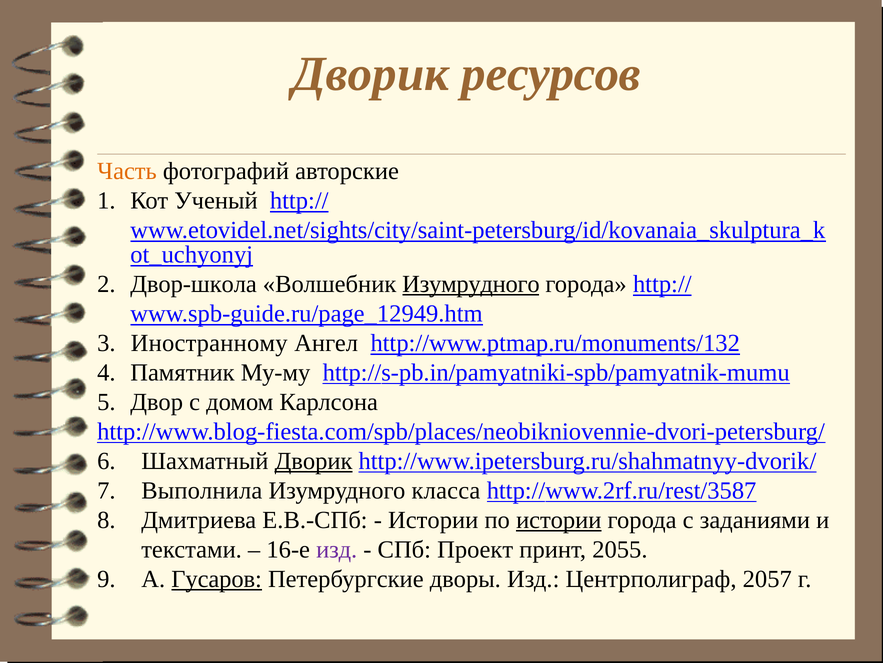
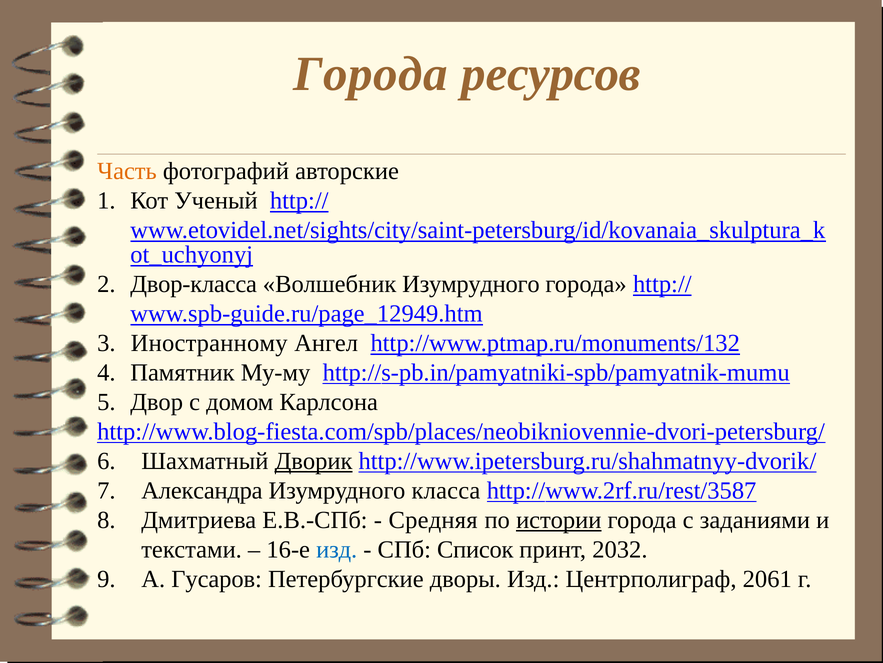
Дворик: Дворик -> Города (371, 74)
Двор-школа: Двор-школа -> Двор-класса (194, 284)
Изумрудного underline: present -> none (471, 284)
Выполнила: Выполнила -> Александра (202, 490)
Истории: Истории -> Средняя (433, 520)
изд colour: purple -> blue (337, 549)
Проект: Проект -> Список (475, 549)
2055: 2055 -> 2032 (620, 549)
Гусаров underline: present -> none (217, 578)
2057: 2057 -> 2061 (767, 578)
